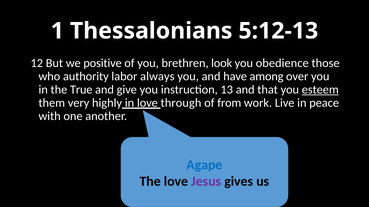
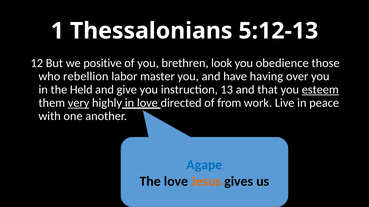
authority: authority -> rebellion (86, 77)
always: always -> master (157, 77)
among: among -> having (266, 77)
True: True -> Held (81, 90)
very underline: none -> present (79, 103)
through: through -> directed (181, 103)
Jesus colour: purple -> orange (206, 182)
